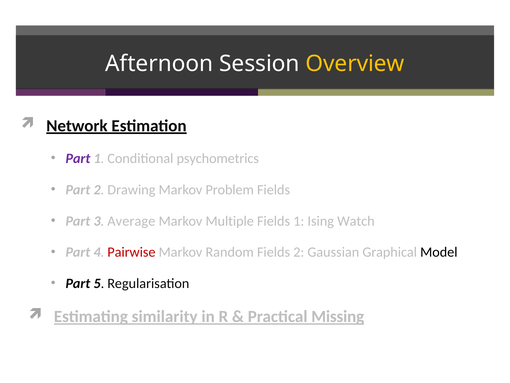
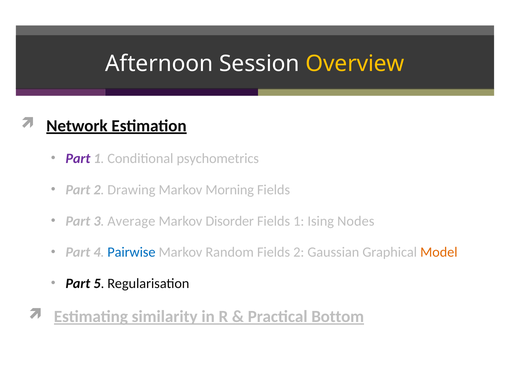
Problem: Problem -> Morning (230, 190)
Multiple: Multiple -> Disorder (230, 221)
Watch: Watch -> Nodes (356, 221)
Pairwise colour: red -> blue (131, 252)
Model colour: black -> orange (439, 252)
Missing: Missing -> Bottom (338, 316)
